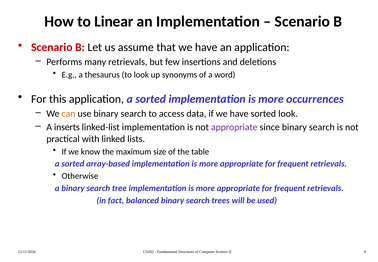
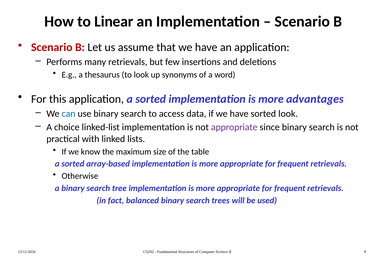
occurrences: occurrences -> advantages (315, 99)
can colour: orange -> blue (69, 114)
inserts: inserts -> choice (67, 127)
